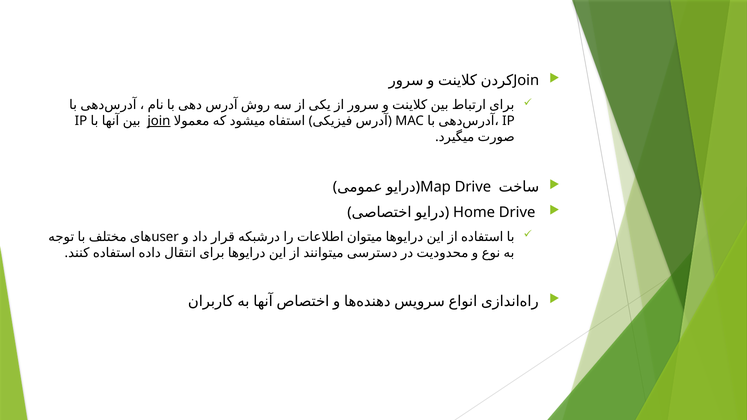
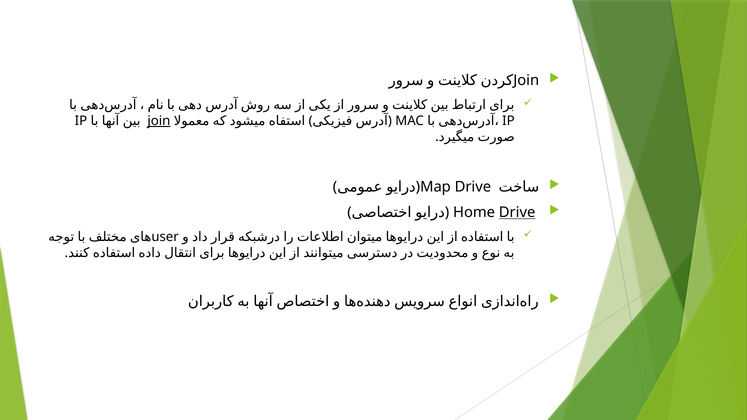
Drive underline: none -> present (517, 213)
